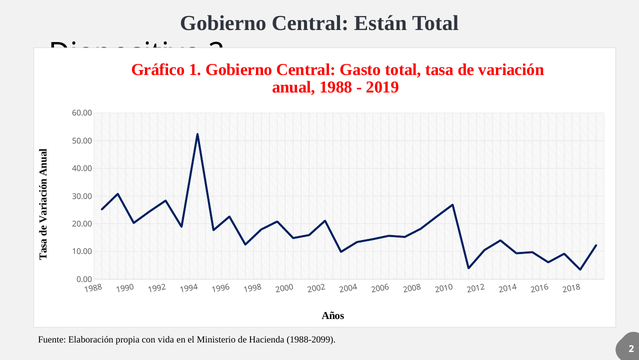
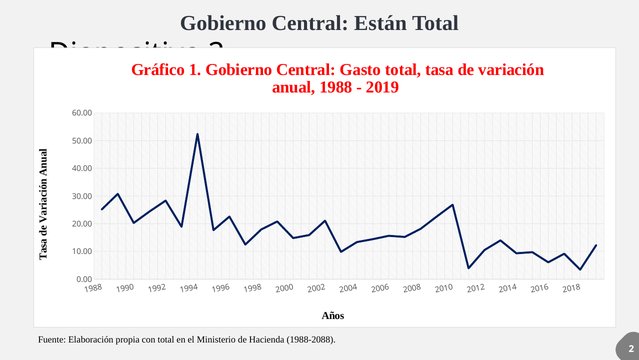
con vida: vida -> total (166, 339)
1988-2099: 1988-2099 -> 1988-2088 (311, 339)
